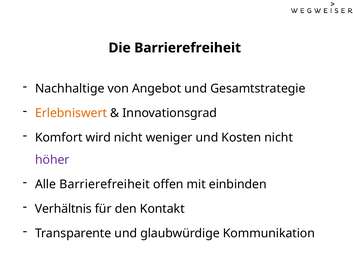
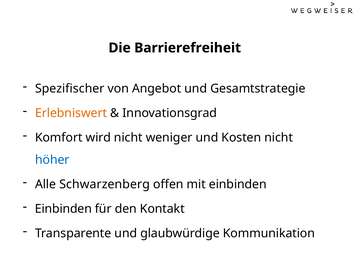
Nachhaltige: Nachhaltige -> Spezifischer (70, 89)
höher colour: purple -> blue (52, 160)
Alle Barrierefreiheit: Barrierefreiheit -> Schwarzenberg (105, 184)
Verhältnis: Verhältnis -> Einbinden (63, 209)
